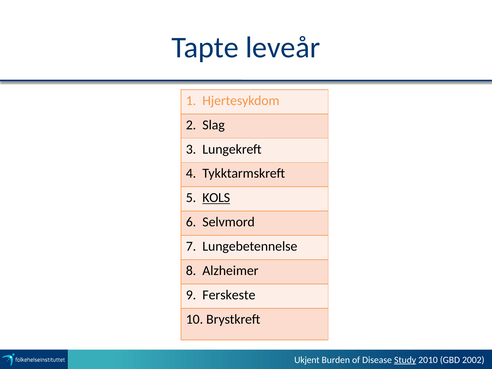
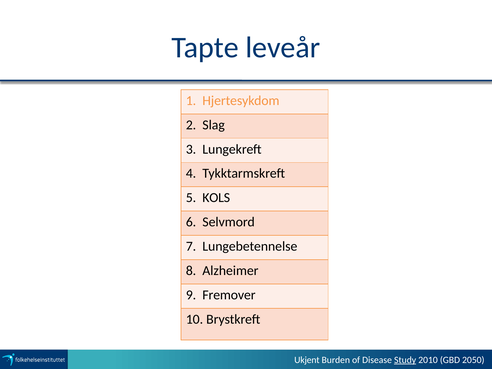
KOLS underline: present -> none (216, 198)
Ferskeste: Ferskeste -> Fremover (229, 295)
2002: 2002 -> 2050 (473, 360)
